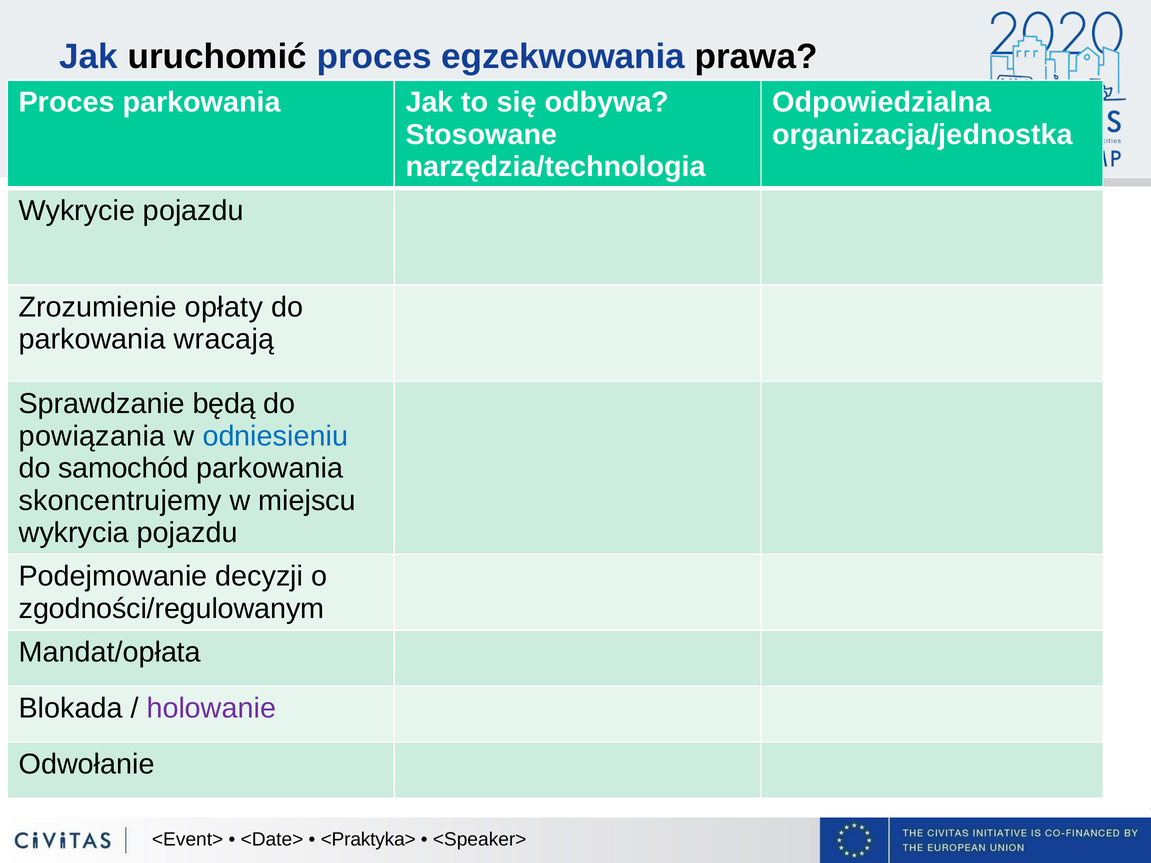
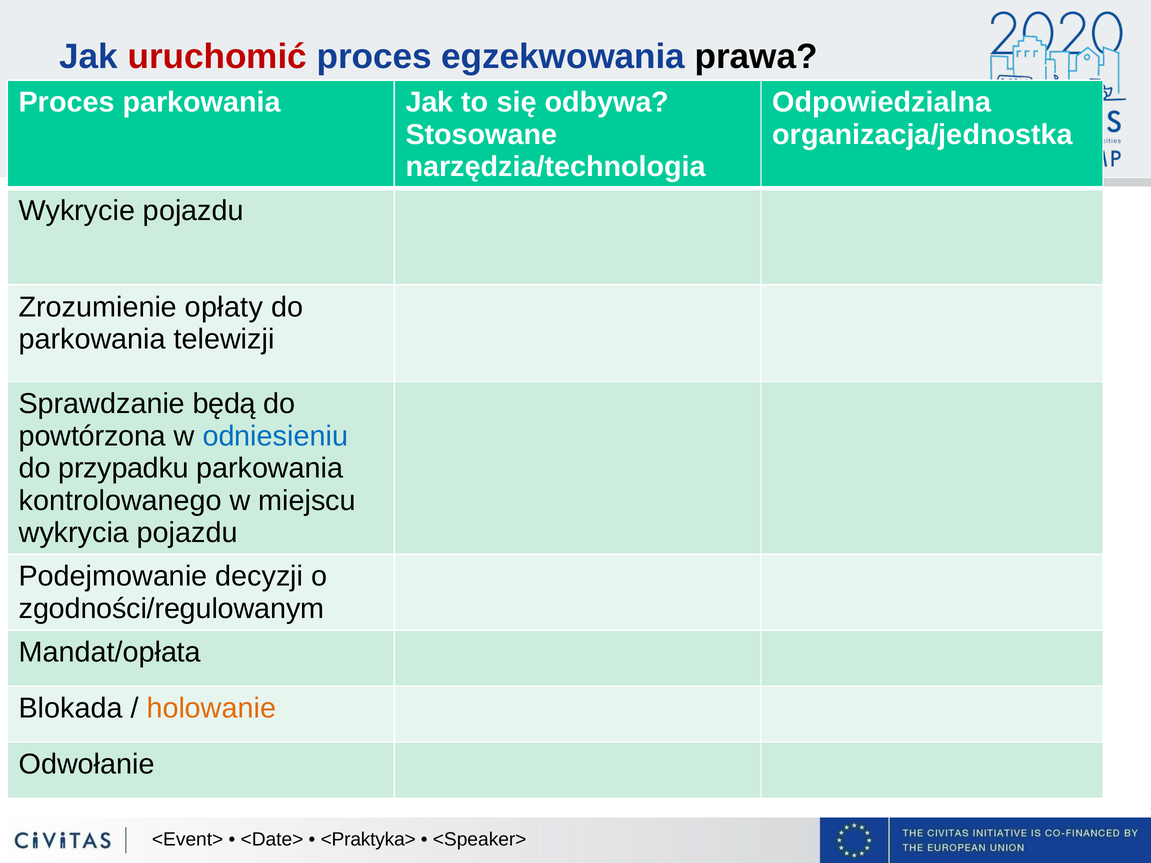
uruchomić colour: black -> red (217, 56)
wracają: wracają -> telewizji (224, 340)
powiązania: powiązania -> powtórzona (92, 436)
samochód: samochód -> przypadku (124, 468)
skoncentrujemy: skoncentrujemy -> kontrolowanego (120, 501)
holowanie colour: purple -> orange (211, 709)
